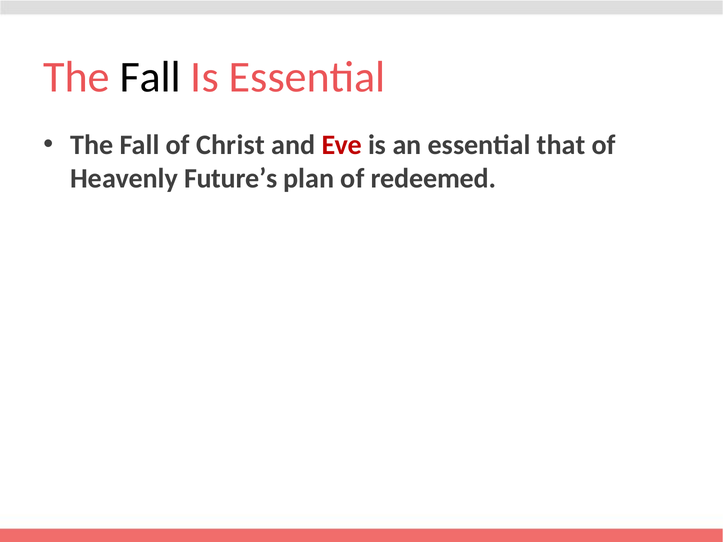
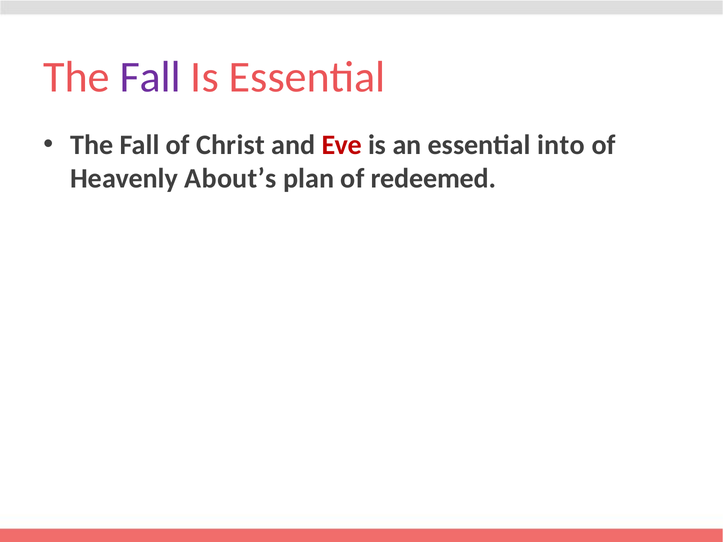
Fall colour: black -> purple (150, 77)
that: that -> into (561, 145)
Future’s: Future’s -> About’s (230, 179)
